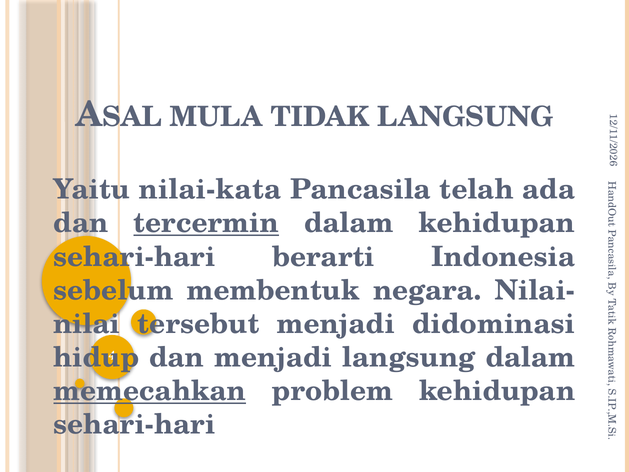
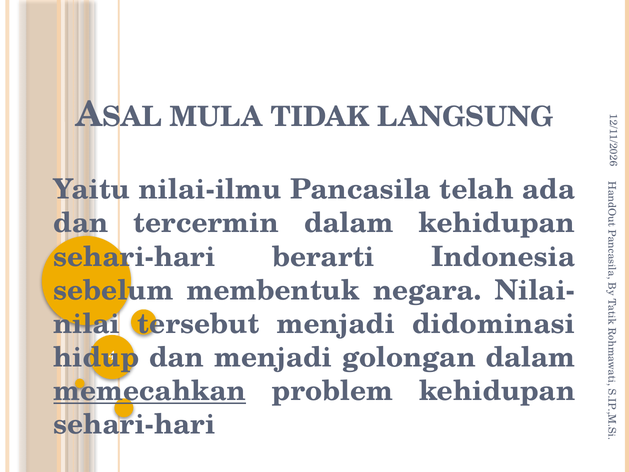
nilai-kata: nilai-kata -> nilai-ilmu (210, 190)
tercermin underline: present -> none (206, 223)
menjadi langsung: langsung -> golongan (409, 357)
